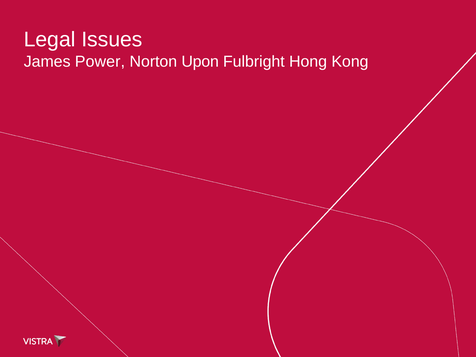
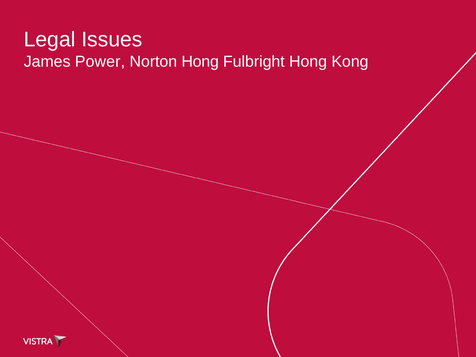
Norton Upon: Upon -> Hong (200, 62)
